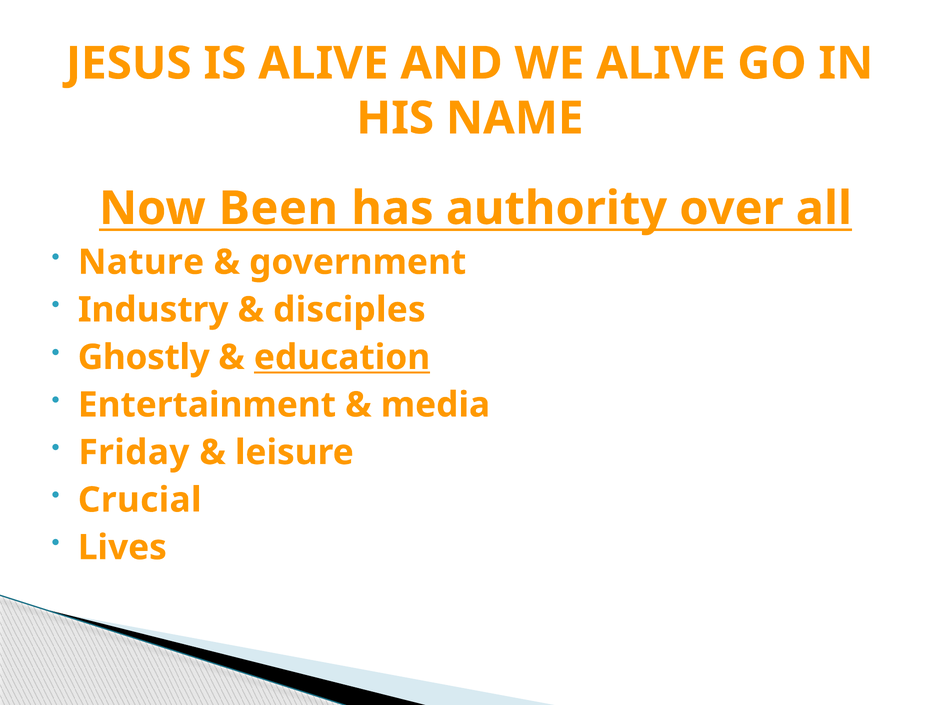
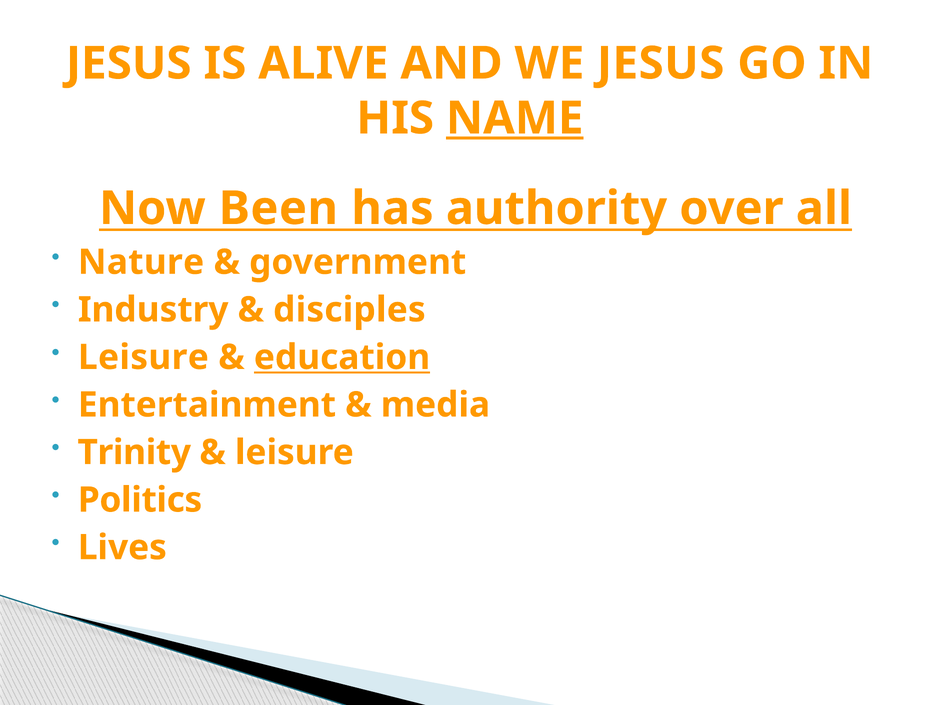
WE ALIVE: ALIVE -> JESUS (661, 63)
NAME underline: none -> present (515, 118)
Ghostly: Ghostly -> Leisure (143, 357)
Friday: Friday -> Trinity (134, 452)
Crucial: Crucial -> Politics (140, 500)
